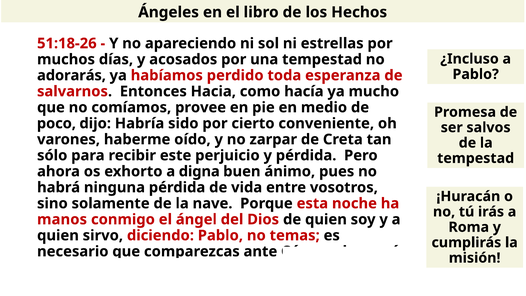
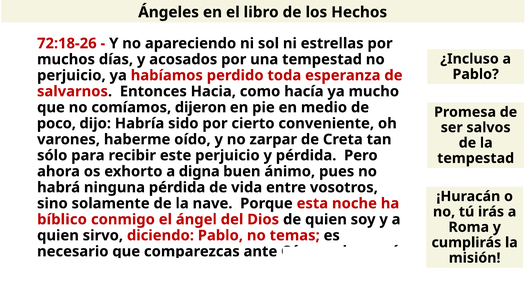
51:18-26: 51:18-26 -> 72:18-26 (67, 43)
adorarás: adorarás -> perjuicio (71, 75)
provee: provee -> dijeron (201, 107)
manos: manos -> bíblico (62, 219)
